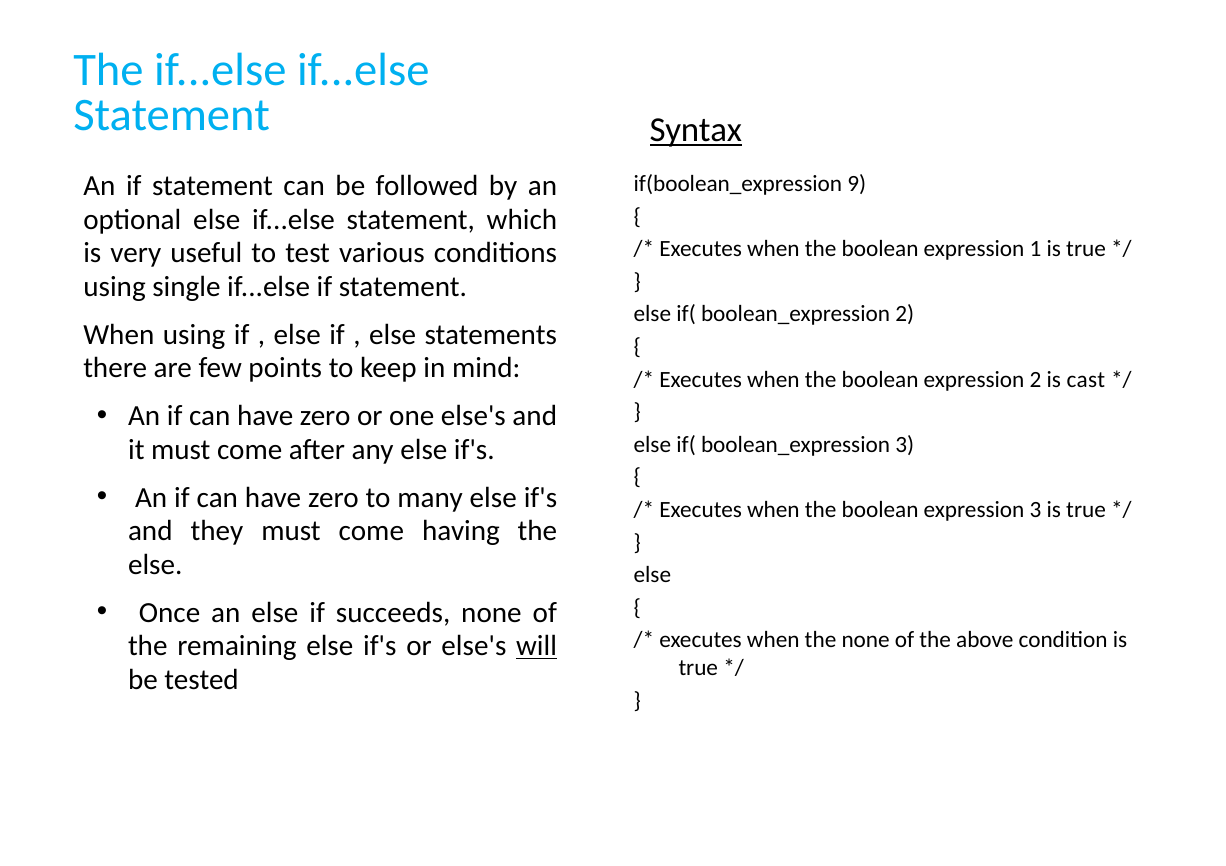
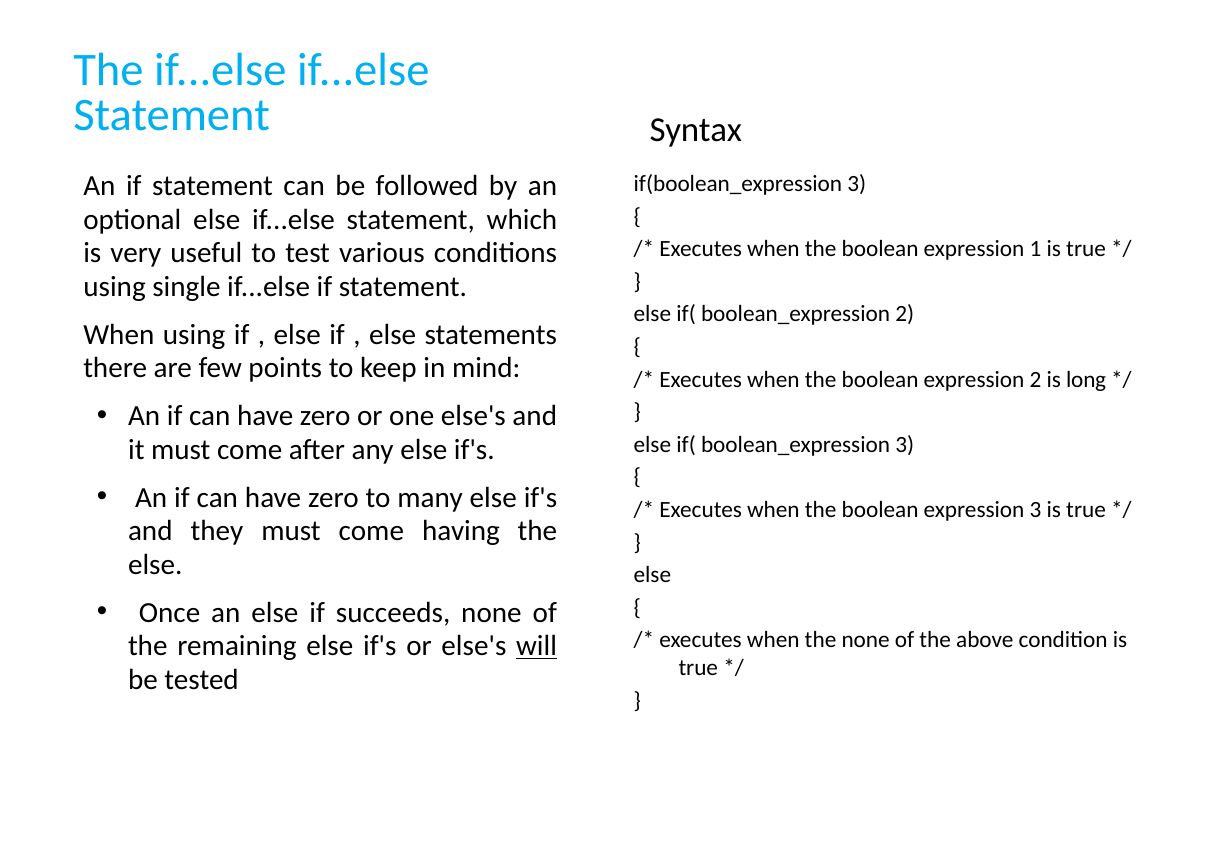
Syntax underline: present -> none (696, 130)
if(boolean_expression 9: 9 -> 3 (857, 184)
cast: cast -> long (1086, 380)
